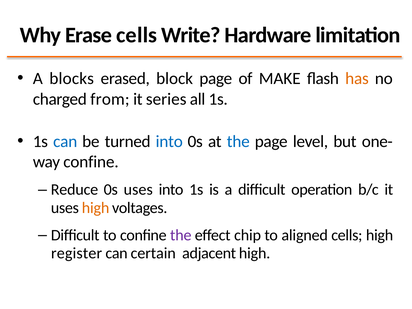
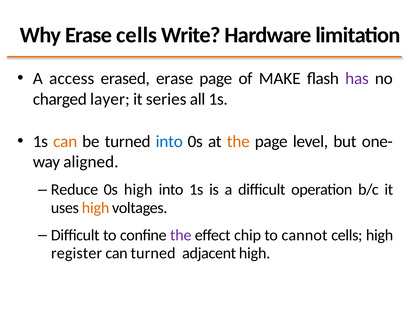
blocks: blocks -> access (72, 78)
erased block: block -> erase (175, 78)
has colour: orange -> purple (357, 78)
from: from -> layer (110, 99)
can colour: blue -> orange (65, 141)
the colour: blue -> orange (238, 141)
confine: confine -> aligned (91, 162)
0s uses: uses -> high (138, 190)
aligned: aligned -> cannot (305, 235)
can certain: certain -> turned (153, 253)
